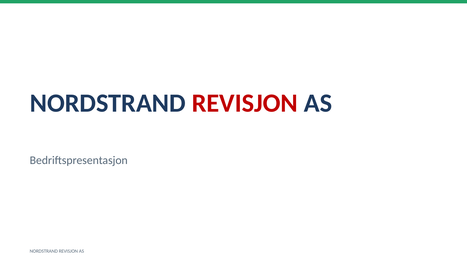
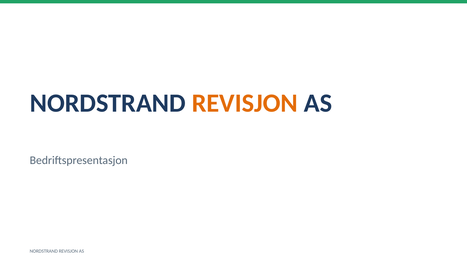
REVISJON colour: red -> orange (245, 104)
